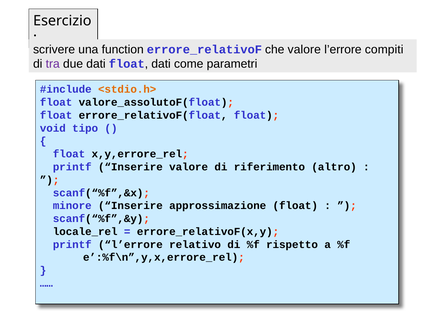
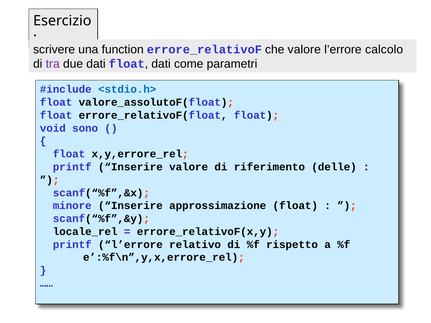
compiti: compiti -> calcolo (384, 50)
<stdio.h> colour: orange -> blue (127, 89)
tipo: tipo -> sono (85, 128)
altro: altro -> delle (334, 167)
